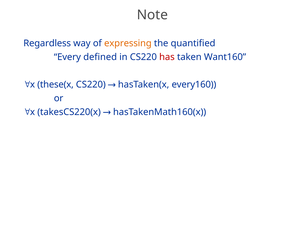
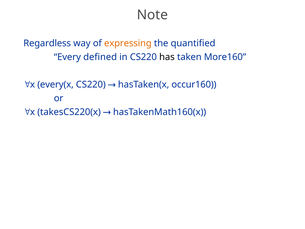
has colour: red -> black (167, 57)
Want160: Want160 -> More160 (225, 57)
these(x: these(x -> every(x (55, 84)
every160: every160 -> occur160 (194, 84)
